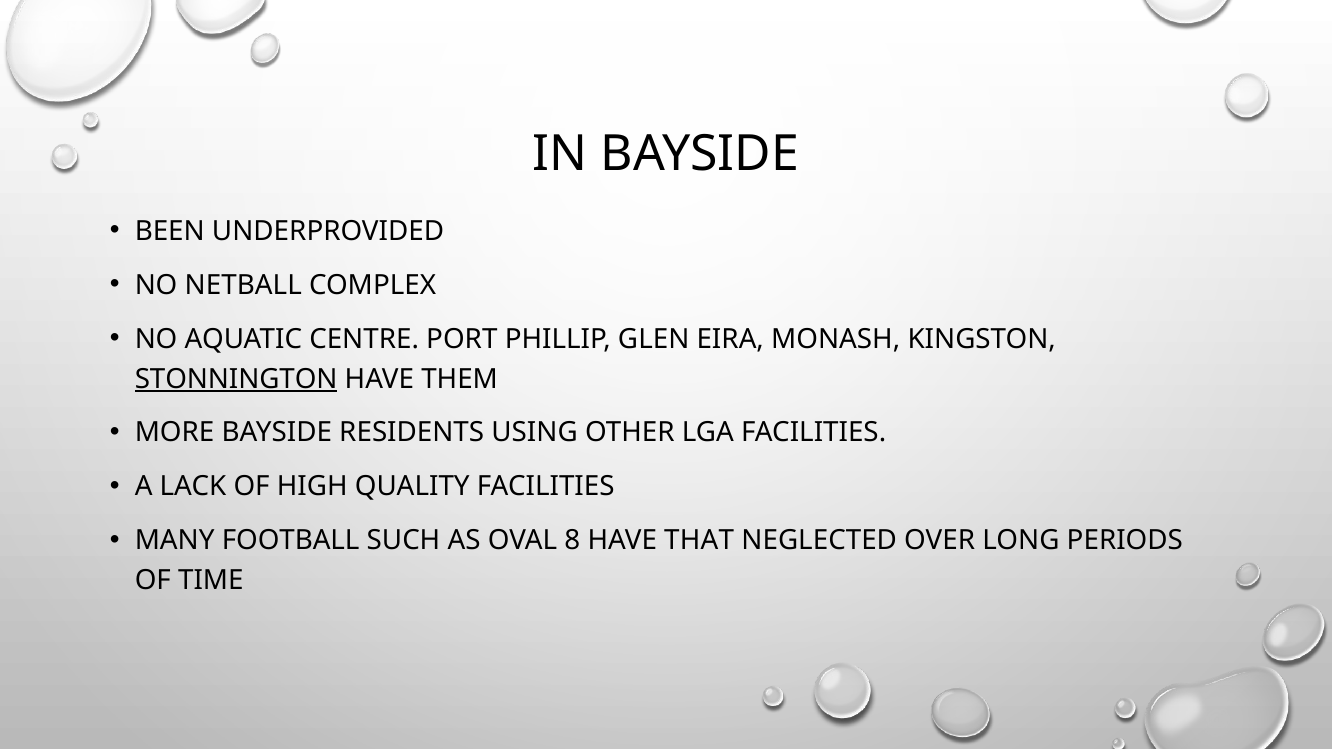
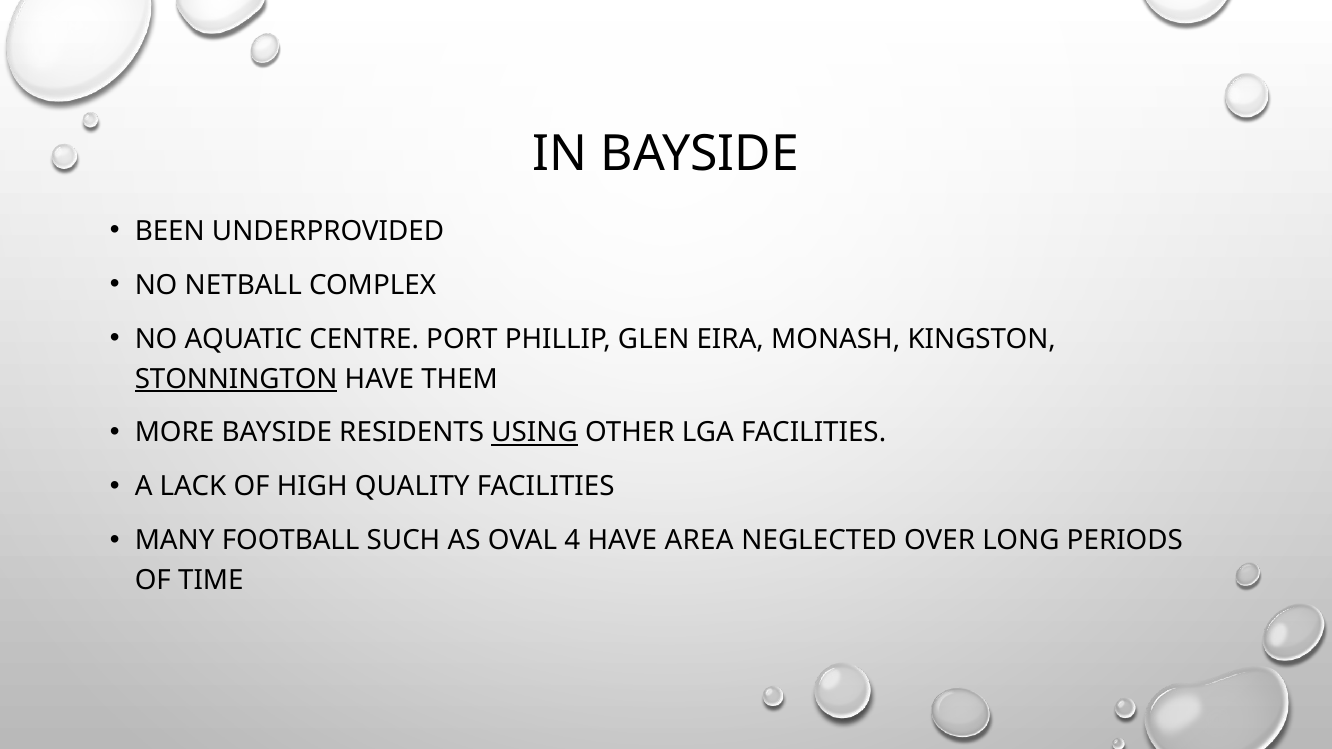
USING underline: none -> present (535, 433)
8: 8 -> 4 (572, 541)
THAT: THAT -> AREA (699, 541)
